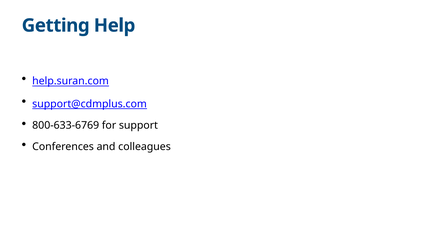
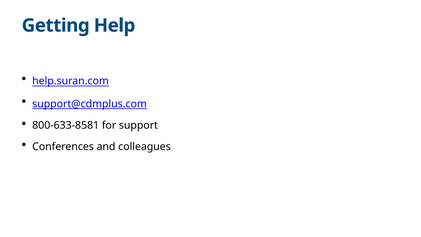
800-633-6769: 800-633-6769 -> 800-633-8581 (66, 125)
